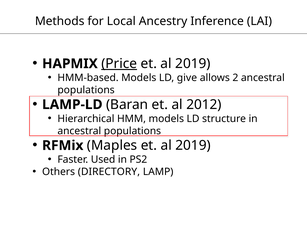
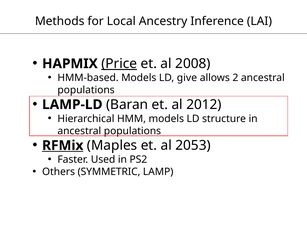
2019: 2019 -> 2008 (193, 64)
RFMix underline: none -> present (63, 146)
Maples et al 2019: 2019 -> 2053 (193, 146)
DIRECTORY: DIRECTORY -> SYMMETRIC (109, 172)
